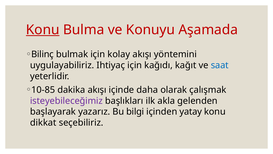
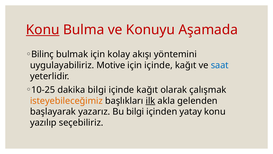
Ihtiyaç: Ihtiyaç -> Motive (111, 65)
için kağıdı: kağıdı -> içinde (159, 65)
10-85: 10-85 -> 10-25 (43, 90)
dakika akışı: akışı -> bilgi (97, 90)
daha: daha -> kağıt (147, 90)
isteyebileceğimiz colour: purple -> orange (66, 101)
ilk underline: none -> present (150, 101)
dikkat: dikkat -> yazılıp (43, 122)
